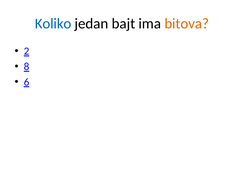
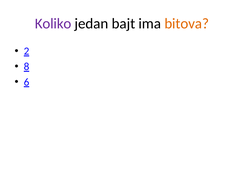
Koliko colour: blue -> purple (53, 24)
